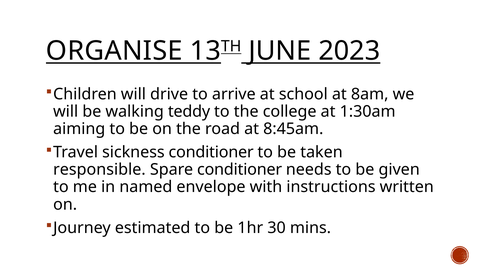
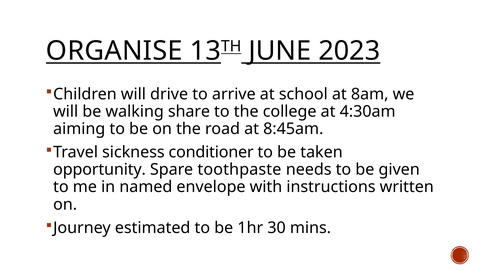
teddy: teddy -> share (189, 112)
1:30am: 1:30am -> 4:30am (368, 112)
responsible: responsible -> opportunity (100, 170)
Spare conditioner: conditioner -> toothpaste (239, 170)
